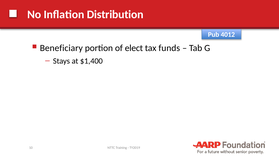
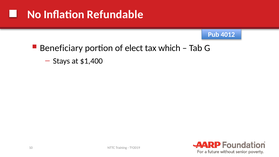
Distribution: Distribution -> Refundable (115, 15)
funds: funds -> which (169, 48)
